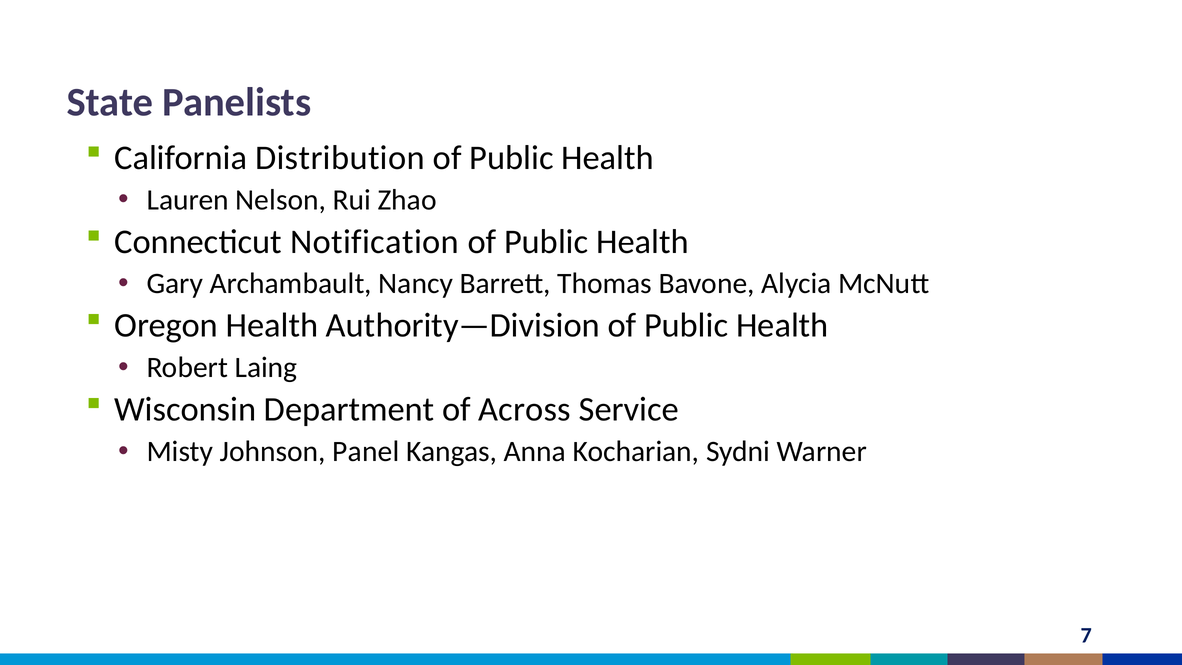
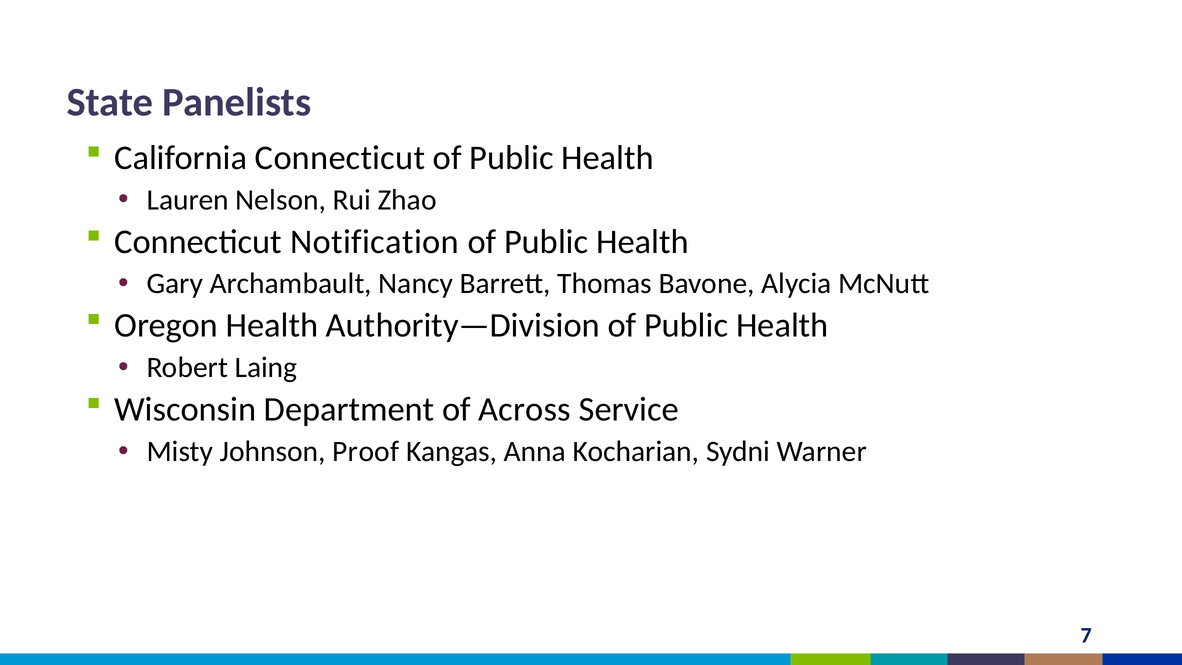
California Distribution: Distribution -> Connecticut (340, 158)
Panel: Panel -> Proof (366, 451)
